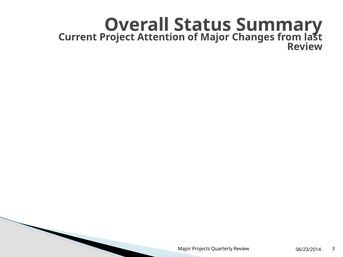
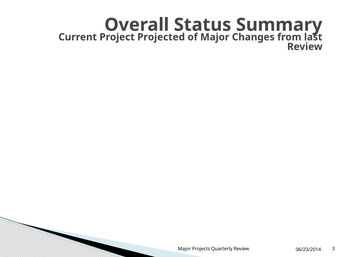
Attention: Attention -> Projected (161, 37)
